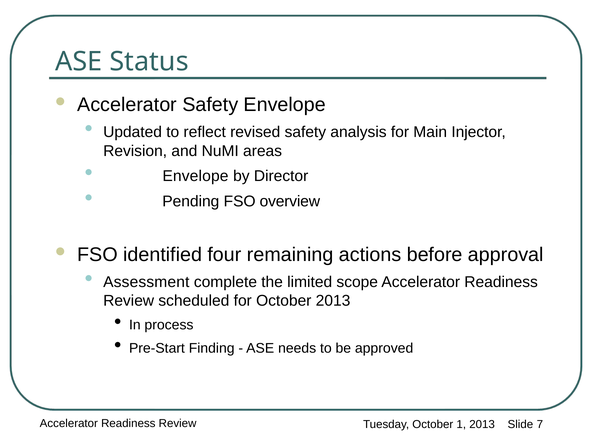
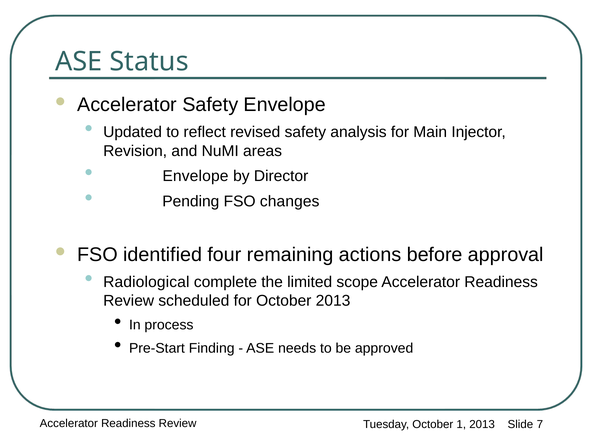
overview: overview -> changes (290, 201)
Assessment: Assessment -> Radiological (146, 282)
